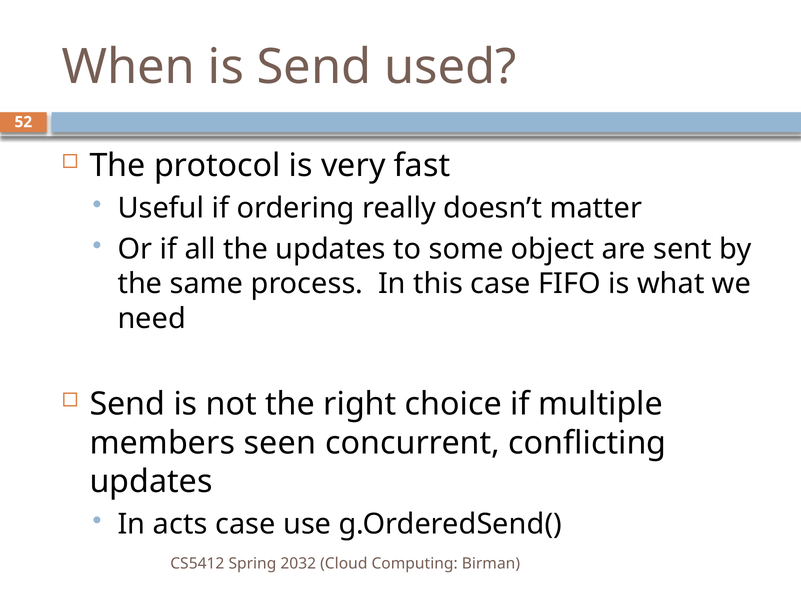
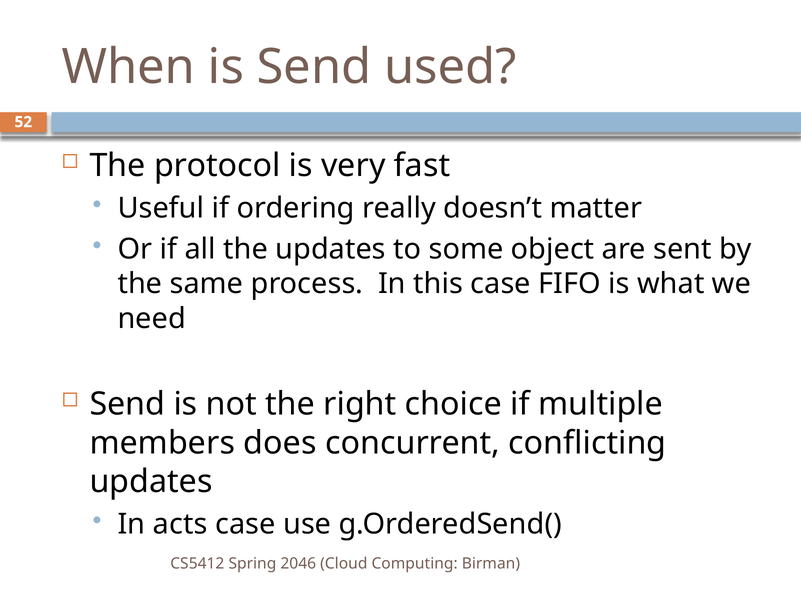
seen: seen -> does (280, 443)
2032: 2032 -> 2046 (298, 563)
